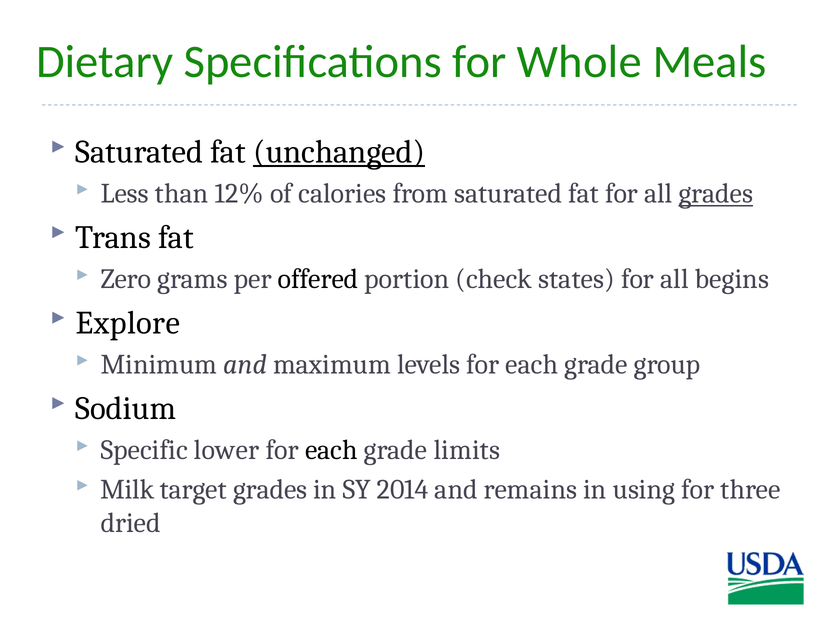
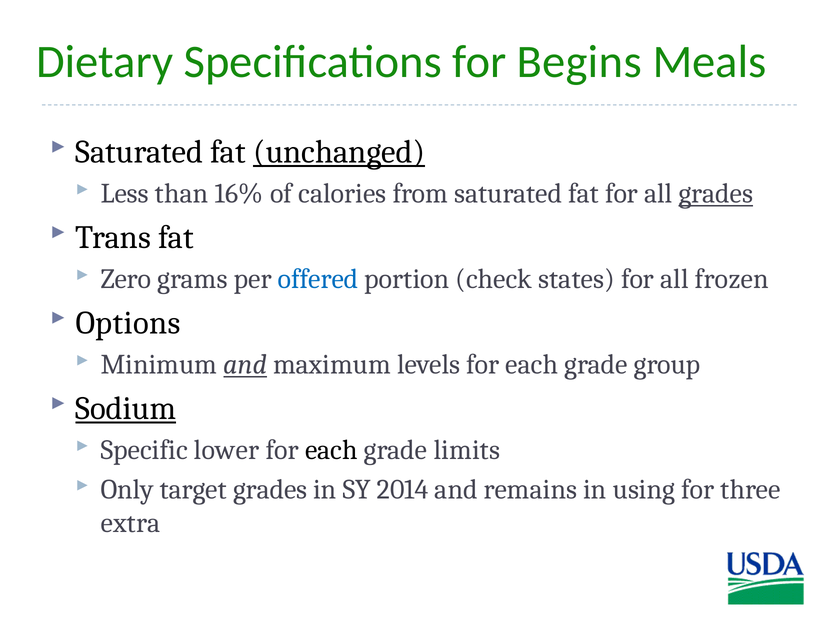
Whole: Whole -> Begins (579, 62)
12%: 12% -> 16% (239, 194)
offered colour: black -> blue (318, 279)
begins: begins -> frozen (732, 279)
Explore: Explore -> Options (128, 323)
and underline: none -> present (245, 365)
Sodium underline: none -> present (126, 408)
Milk: Milk -> Only (127, 490)
dried: dried -> extra (131, 523)
